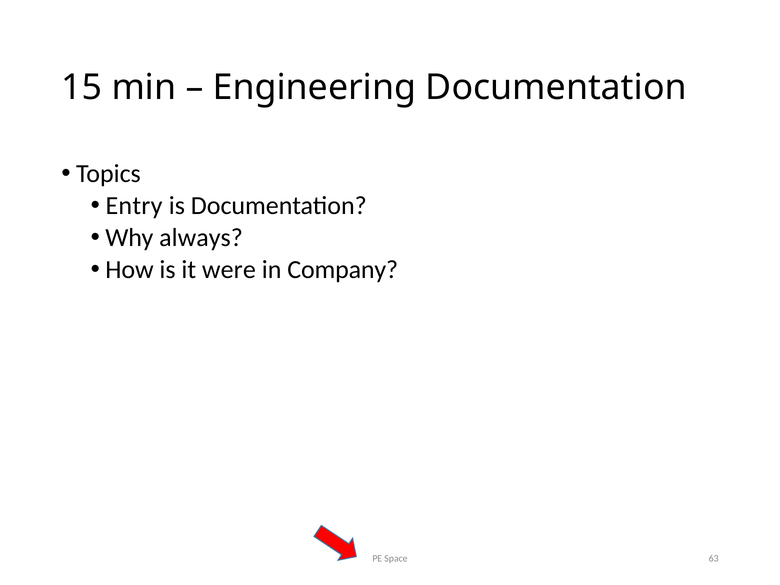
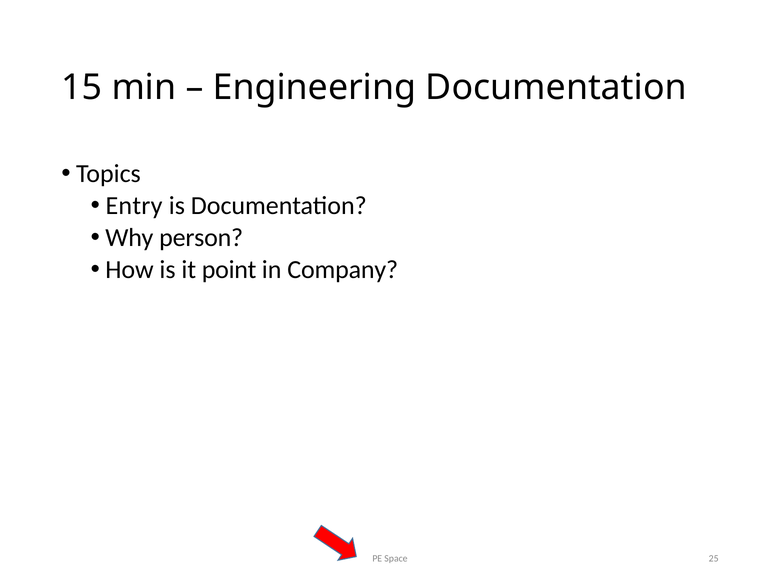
always: always -> person (201, 238)
were: were -> point (229, 270)
63: 63 -> 25 (714, 558)
